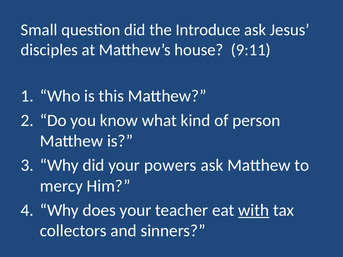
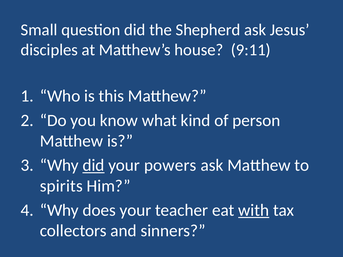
Introduce: Introduce -> Shepherd (208, 30)
did underline: none -> present (94, 165)
mercy: mercy -> spirits (61, 186)
